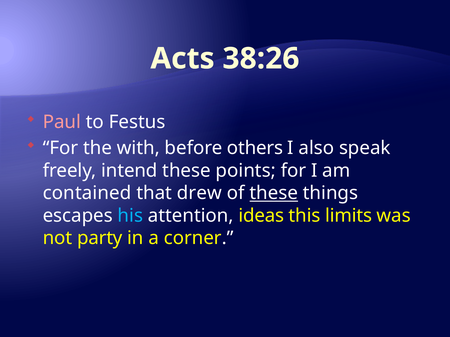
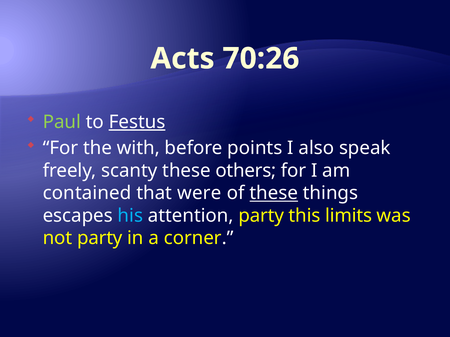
38:26: 38:26 -> 70:26 (261, 59)
Paul colour: pink -> light green (62, 122)
Festus underline: none -> present (137, 122)
others: others -> points (255, 148)
intend: intend -> scanty (129, 171)
points: points -> others (246, 171)
drew: drew -> were (199, 193)
attention ideas: ideas -> party (261, 216)
